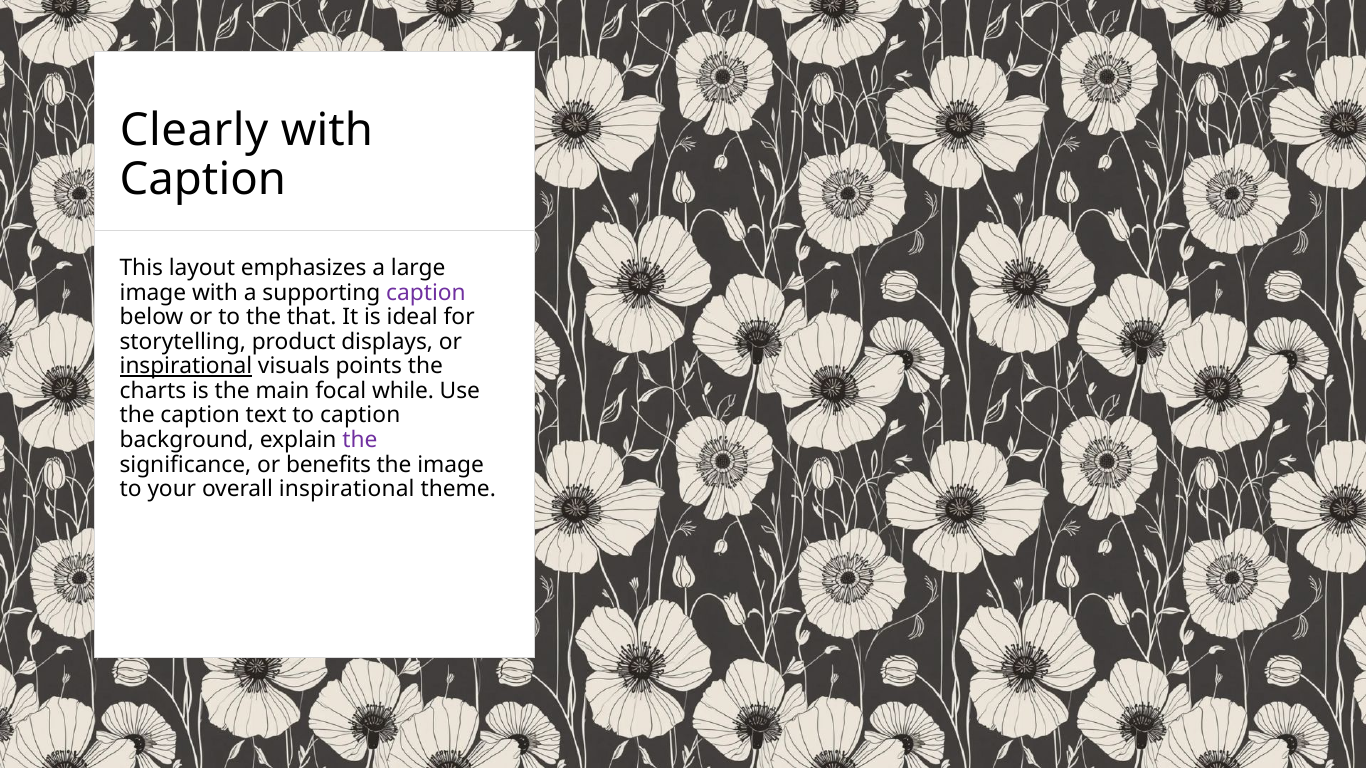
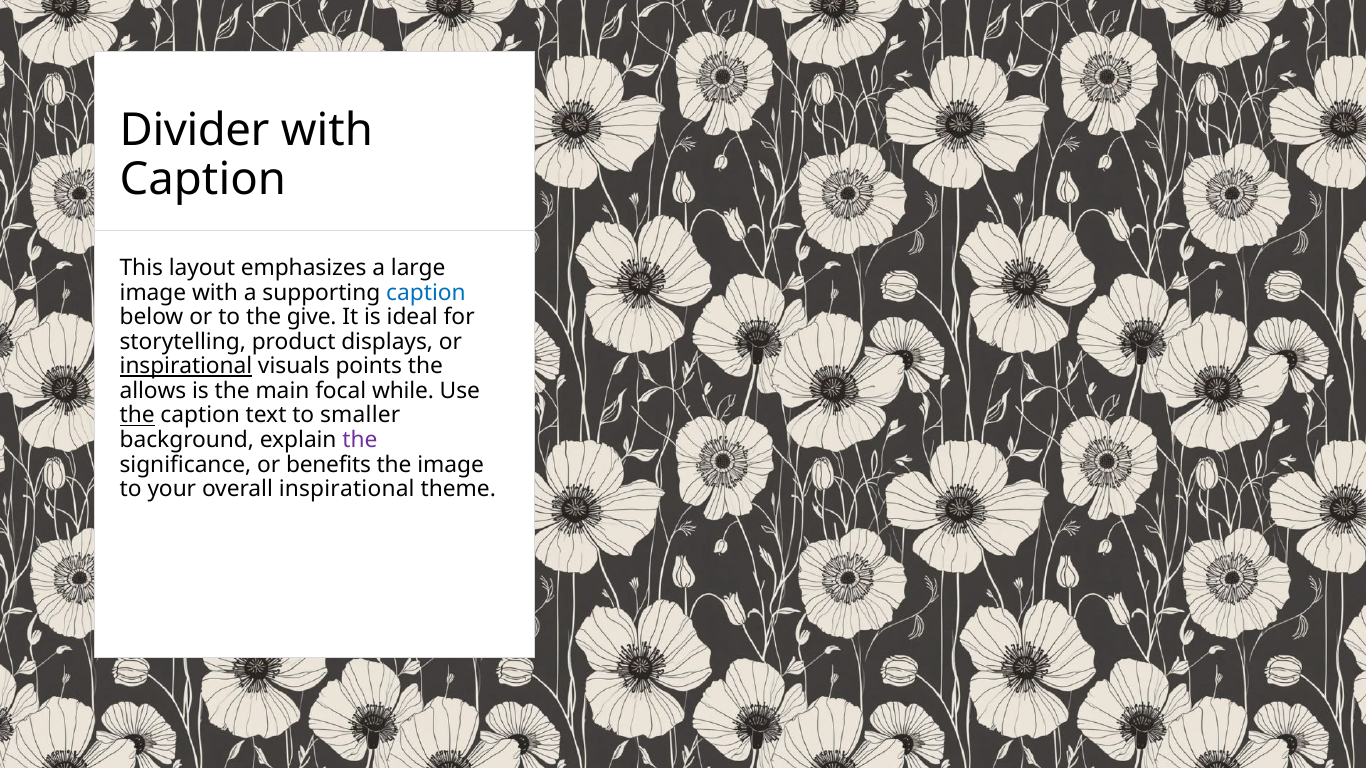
Clearly: Clearly -> Divider (195, 131)
caption colour: purple -> blue (426, 293)
that: that -> give (312, 317)
charts: charts -> allows (153, 391)
the underline: none -> present (137, 416)
to caption: caption -> smaller (360, 416)
